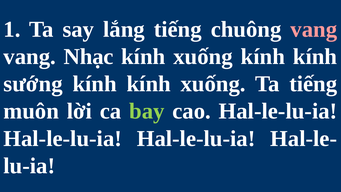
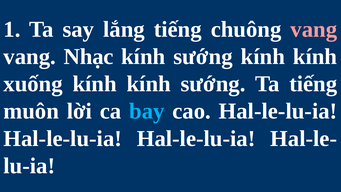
xuống: xuống -> sướng (203, 57)
sướng: sướng -> xuống (33, 84)
kính kính xuống: xuống -> sướng (213, 84)
bay colour: light green -> light blue (147, 111)
